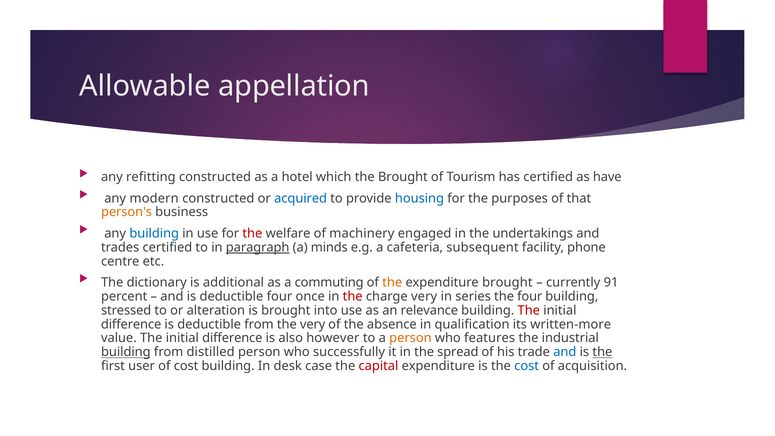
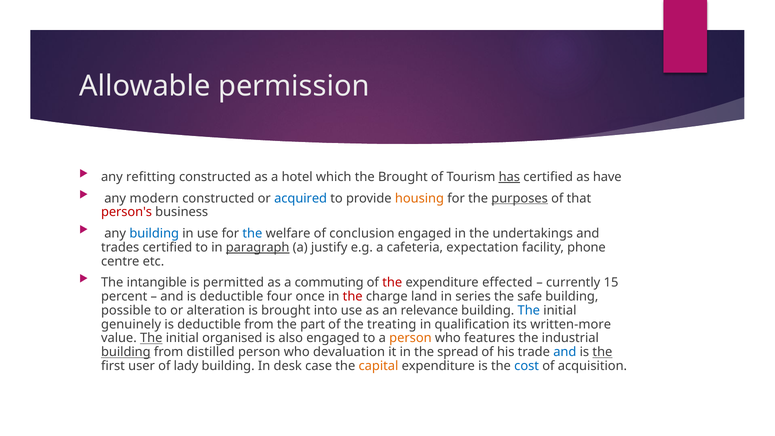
appellation: appellation -> permission (294, 86)
has underline: none -> present (509, 177)
housing colour: blue -> orange (419, 198)
purposes underline: none -> present (520, 198)
person's colour: orange -> red (127, 212)
the colour: red -> blue (252, 233)
machinery: machinery -> conclusion (362, 233)
minds: minds -> justify (329, 247)
subsequent: subsequent -> expectation (482, 247)
dictionary: dictionary -> intangible (157, 282)
additional: additional -> permitted (233, 282)
the colour: orange -> red (392, 282)
expenditure brought: brought -> effected (507, 282)
91: 91 -> 15 (611, 282)
charge very: very -> land (424, 296)
the four: four -> safe (530, 296)
stressed: stressed -> possible (126, 310)
The colour: red -> blue (529, 310)
difference: difference -> genuinely (131, 324)
the very: very -> part (313, 324)
absence: absence -> treating (392, 324)
The underline: none -> present (151, 338)
difference: difference -> organised (232, 338)
also however: however -> engaged (333, 338)
successfully: successfully -> devaluation (349, 352)
of cost: cost -> lady (186, 366)
capital colour: red -> orange (378, 366)
